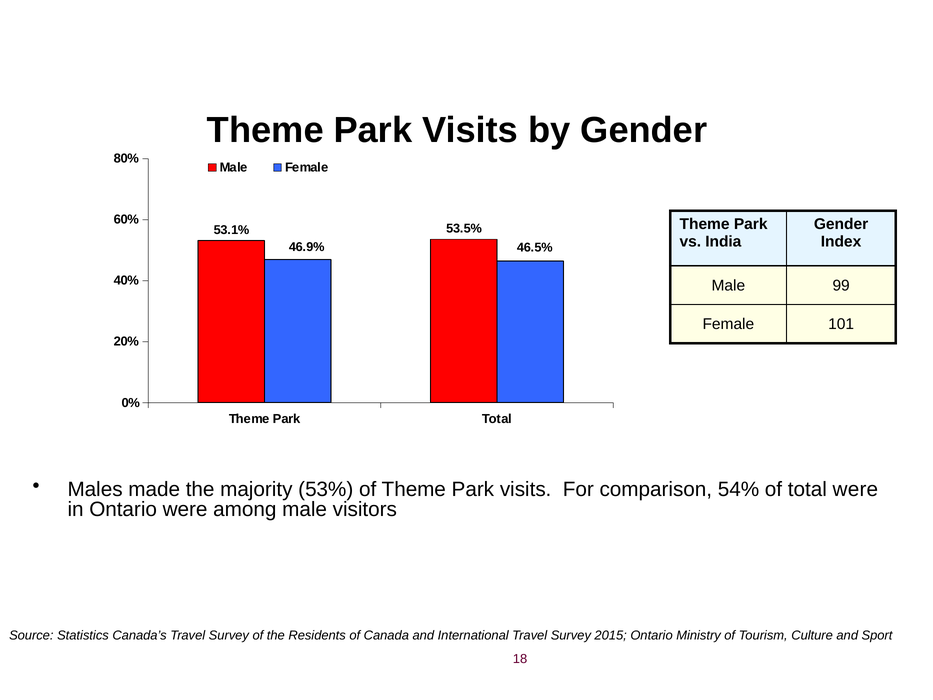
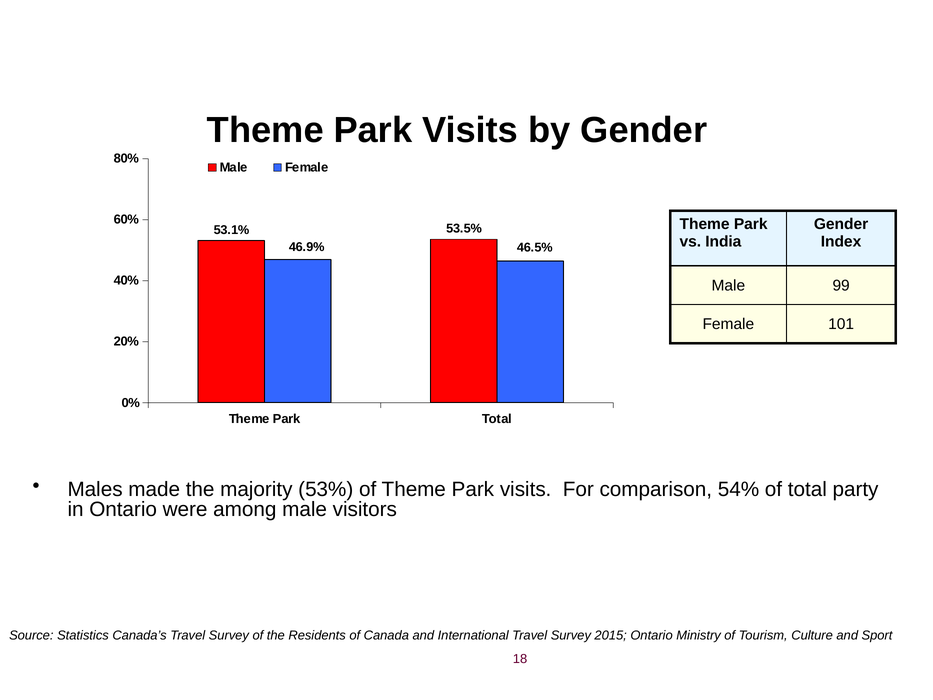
total were: were -> party (855, 489)
